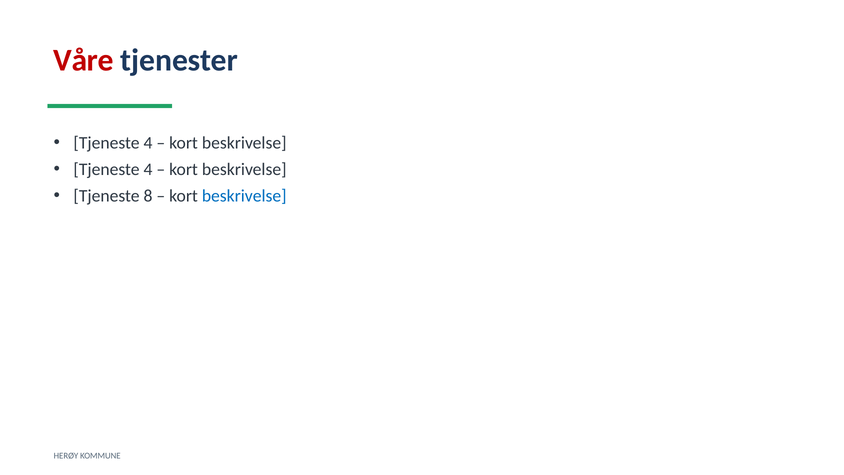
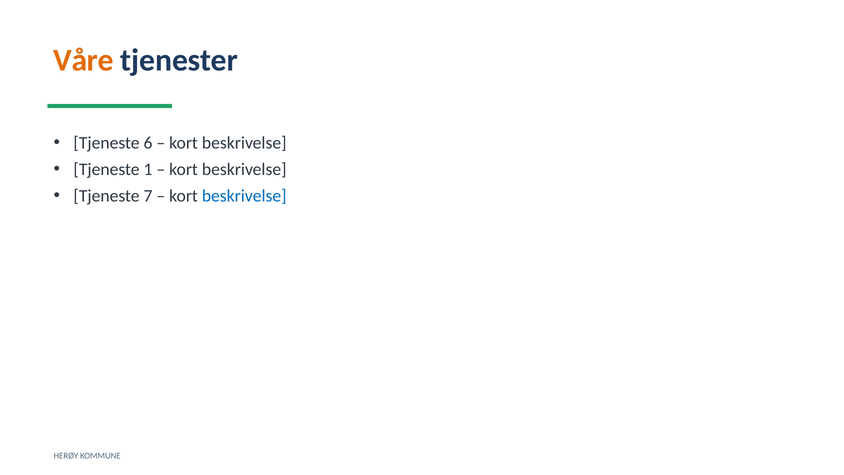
Våre colour: red -> orange (84, 60)
4: 4 -> 6 (148, 143)
4: 4 -> 1 (148, 169)
8: 8 -> 7 (148, 196)
